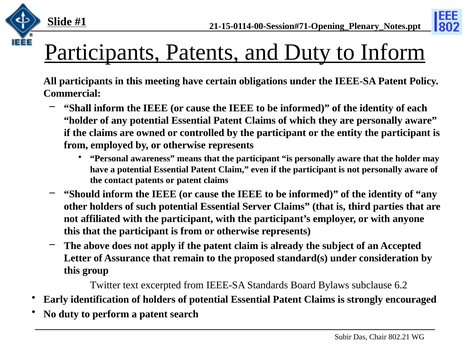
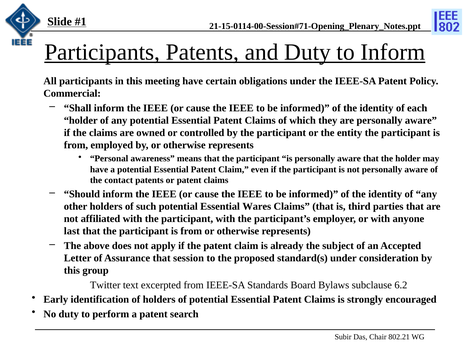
Server: Server -> Wares (257, 207)
this: this -> last (72, 232)
remain: remain -> session (189, 258)
